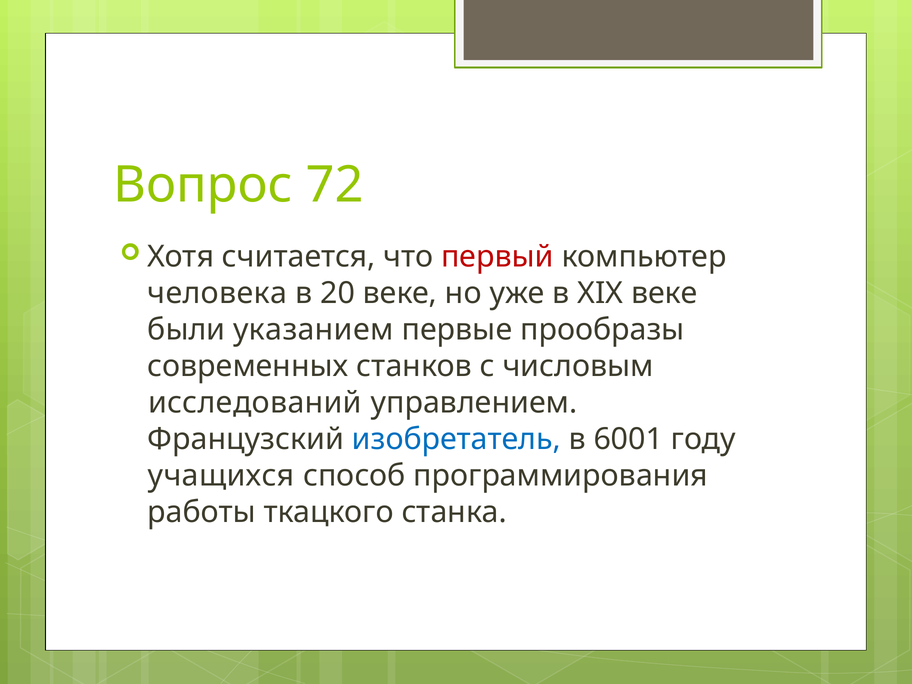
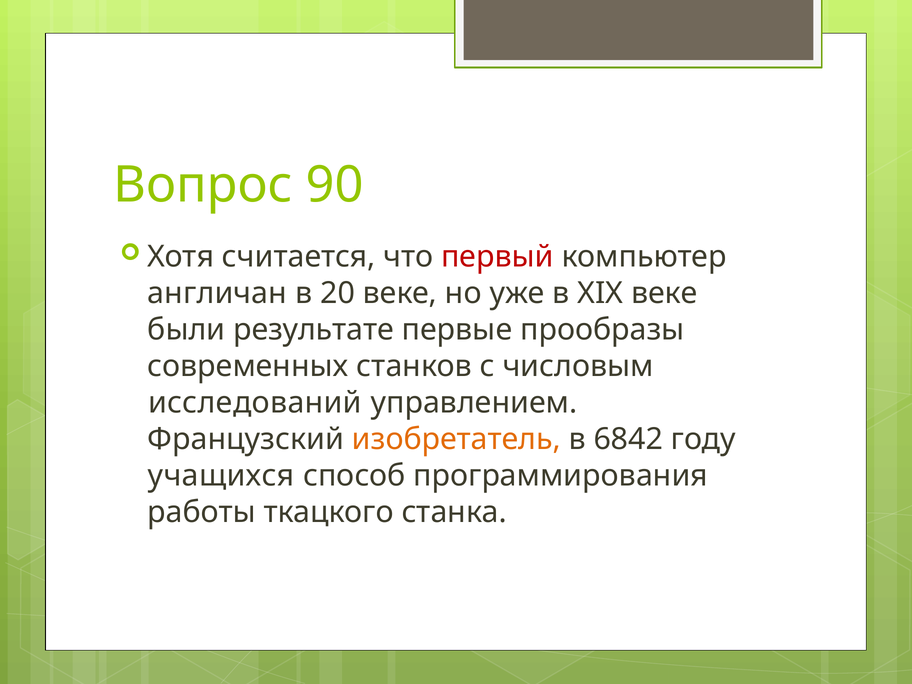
72: 72 -> 90 (335, 185)
человека: человека -> англичан (217, 293)
указанием: указанием -> результате (314, 330)
изобретатель colour: blue -> orange (456, 439)
6001: 6001 -> 6842 (628, 439)
